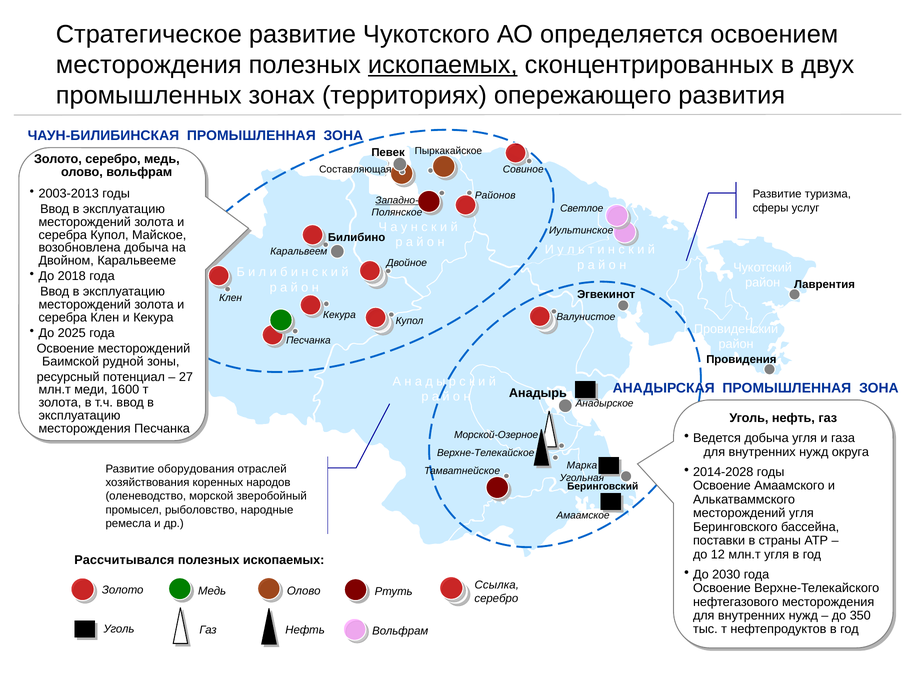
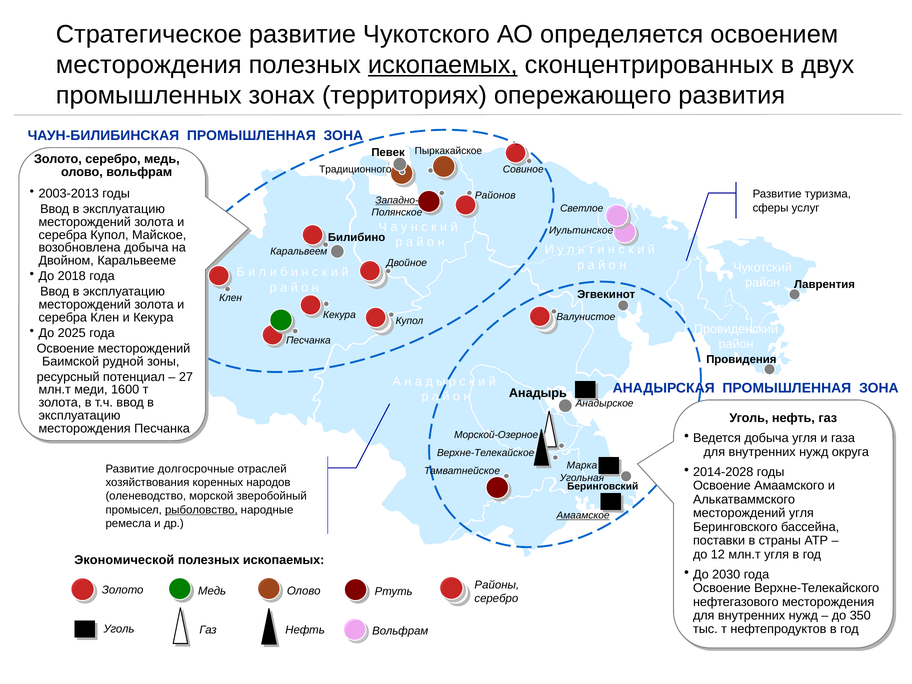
Составляющая: Составляющая -> Традиционного (355, 169)
оборудования: оборудования -> долгосрочные (196, 469)
рыболовство underline: none -> present (201, 510)
Амаамское underline: none -> present (583, 515)
Рассчитывался: Рассчитывался -> Экономической (124, 560)
Ссылка: Ссылка -> Районы (497, 585)
